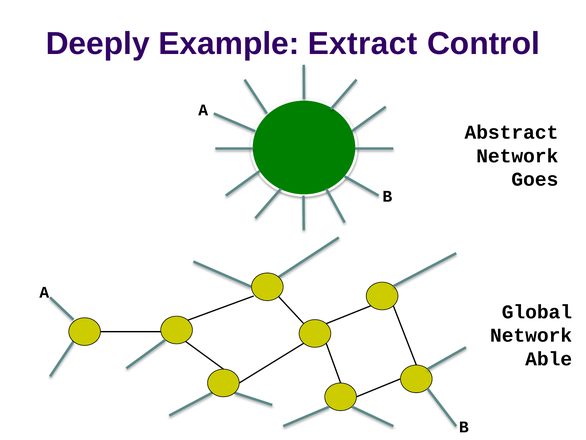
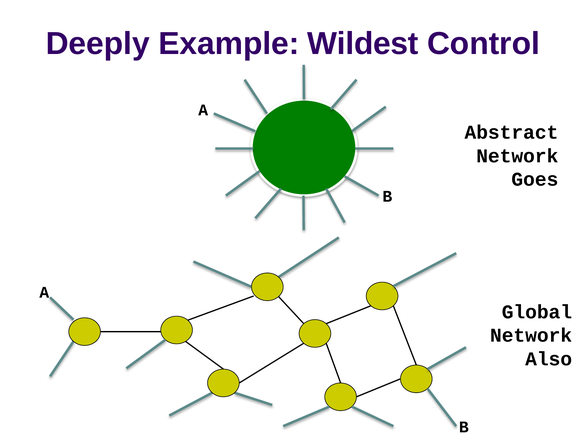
Extract: Extract -> Wildest (363, 44)
Able: Able -> Also (549, 359)
